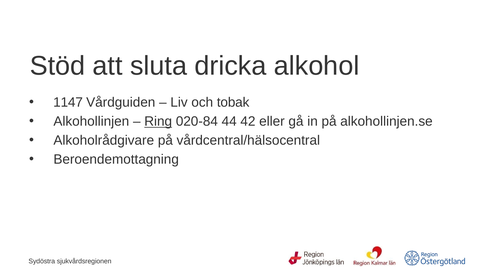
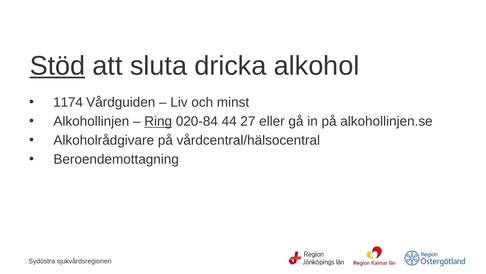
Stöd underline: none -> present (57, 66)
1147: 1147 -> 1174 (68, 102)
tobak: tobak -> minst (233, 102)
42: 42 -> 27 (248, 121)
